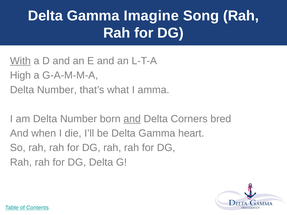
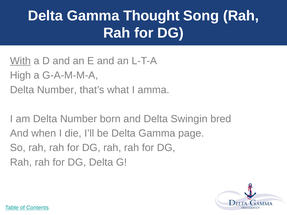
Imagine: Imagine -> Thought (151, 16)
and underline: present -> none (132, 119)
Corners: Corners -> Swingin (189, 119)
heart: heart -> page (191, 133)
